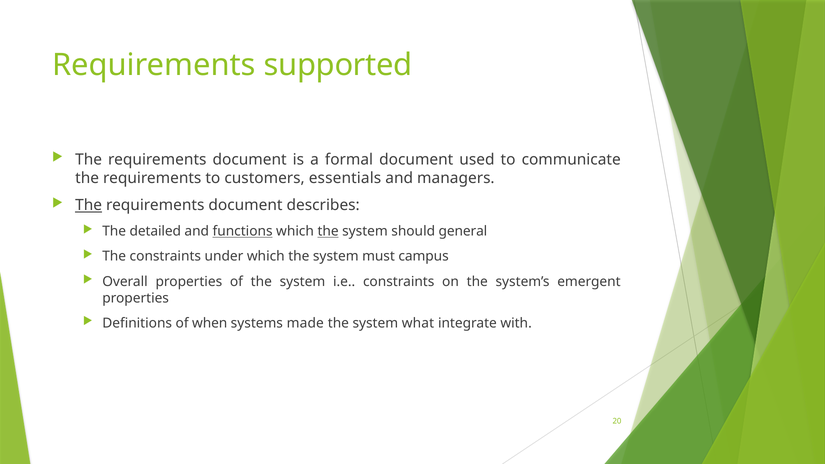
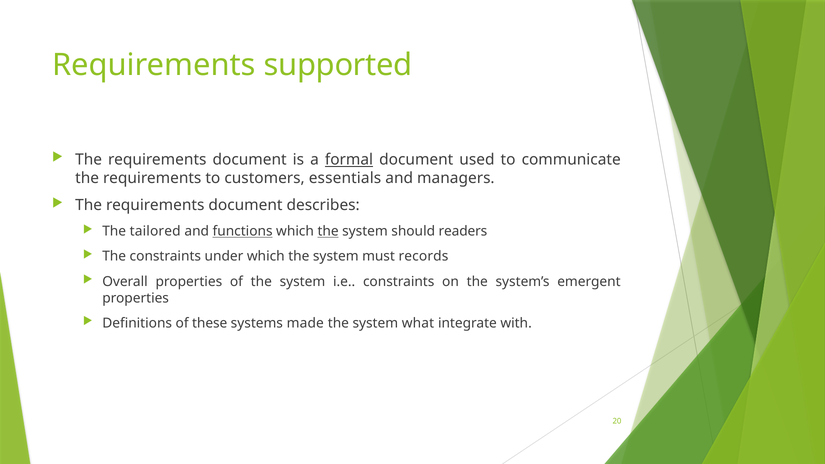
formal underline: none -> present (349, 160)
The underline: present -> none (89, 205)
detailed: detailed -> tailored (155, 231)
general: general -> readers (463, 231)
campus: campus -> records (423, 256)
when: when -> these (210, 323)
